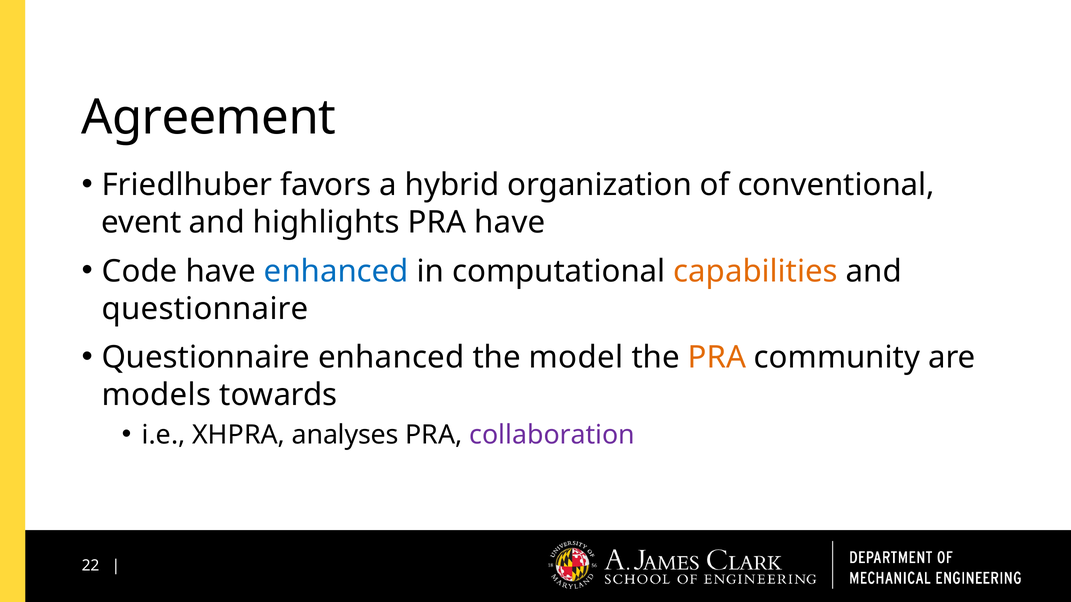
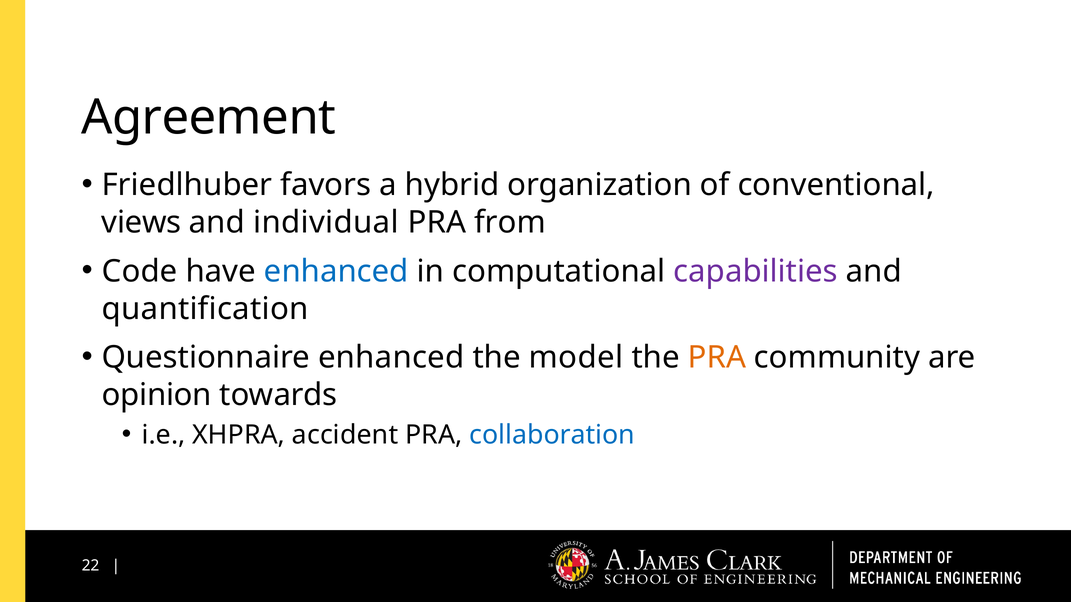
event: event -> views (141, 223)
highlights: highlights -> individual (326, 223)
PRA have: have -> from (510, 223)
capabilities colour: orange -> purple (756, 271)
questionnaire: questionnaire -> quantification (205, 309)
models: models -> opinion (157, 395)
analyses: analyses -> accident (345, 435)
collaboration colour: purple -> blue (552, 435)
